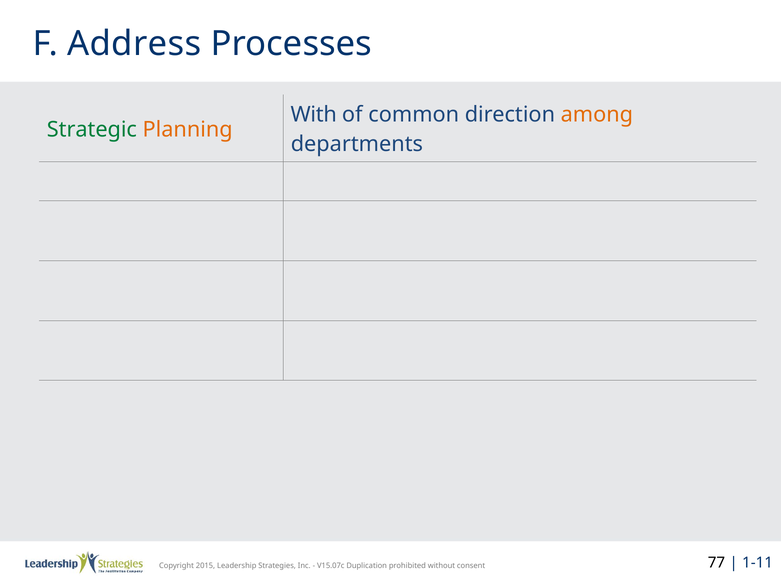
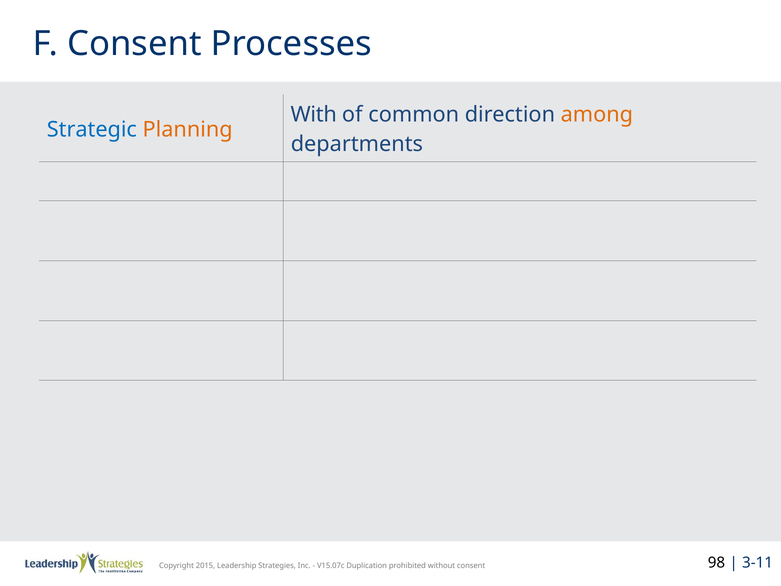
F Address: Address -> Consent (134, 44)
Strategic colour: green -> blue (92, 129)
77: 77 -> 98 (716, 563)
1-11: 1-11 -> 3-11 (758, 563)
